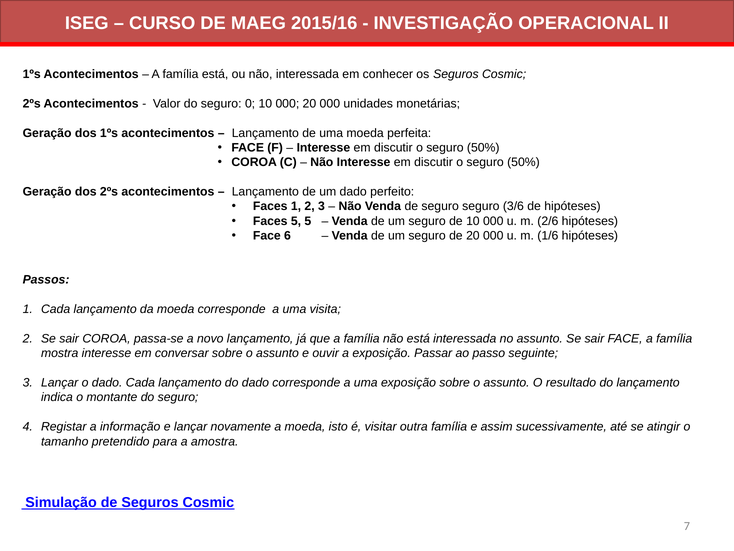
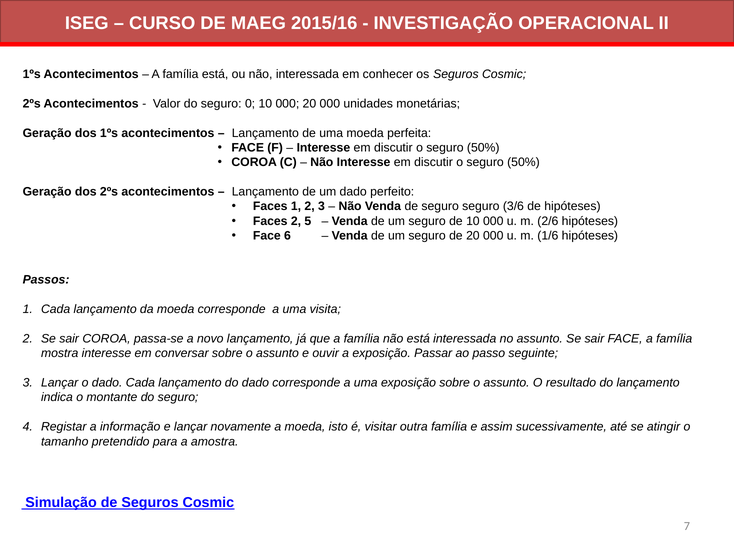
Faces 5: 5 -> 2 (296, 221)
